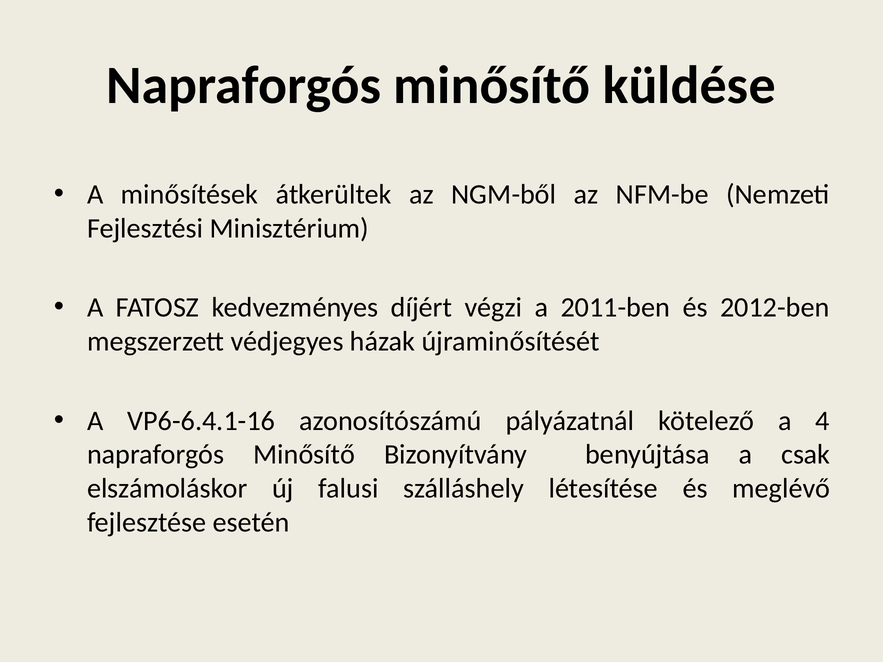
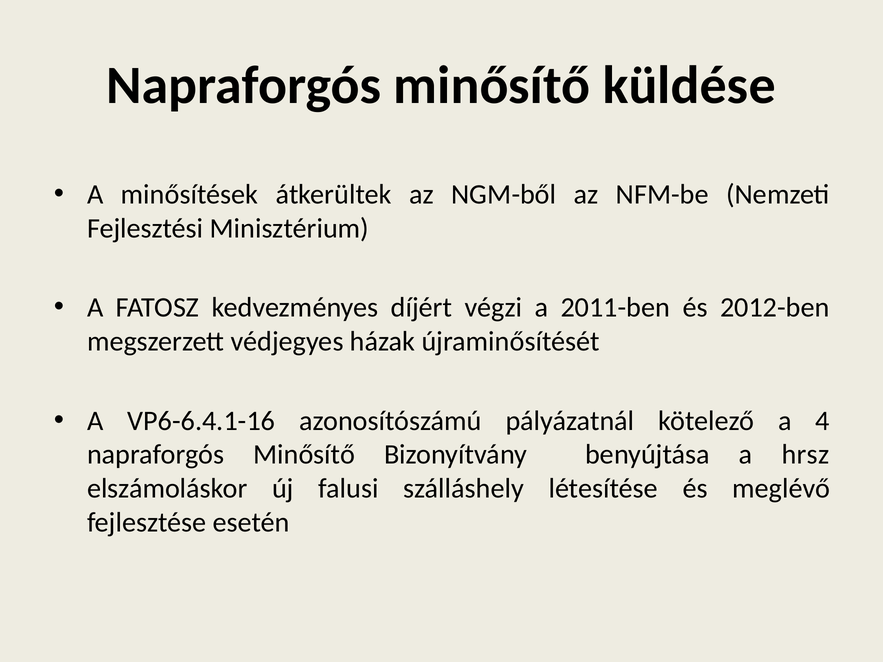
csak: csak -> hrsz (805, 455)
